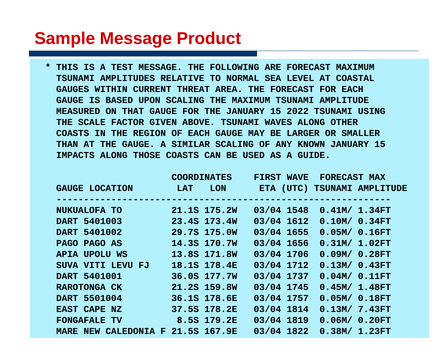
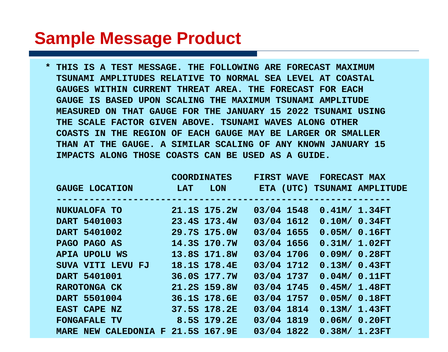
7.43FT: 7.43FT -> 1.43FT (374, 309)
